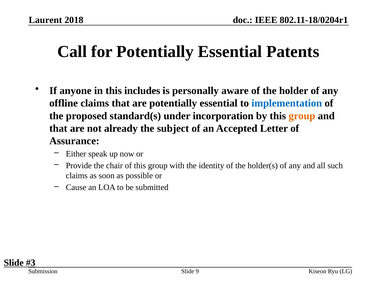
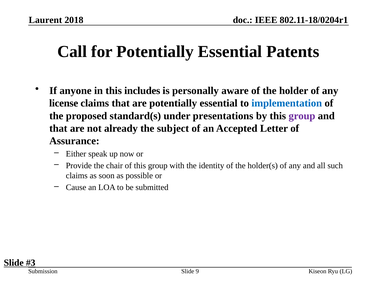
offline: offline -> license (64, 103)
incorporation: incorporation -> presentations (223, 116)
group colour: orange -> purple (302, 116)
